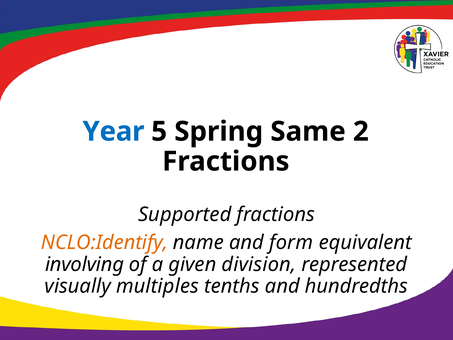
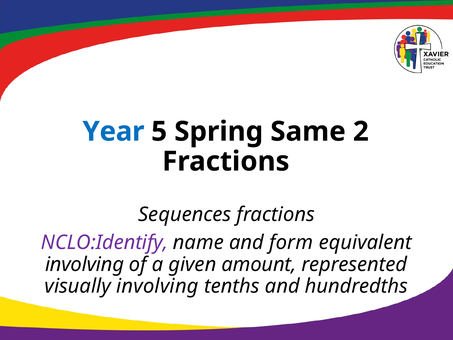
Supported: Supported -> Sequences (185, 214)
NCLO:Identify colour: orange -> purple (104, 242)
division: division -> amount (259, 264)
visually multiples: multiples -> involving (157, 286)
